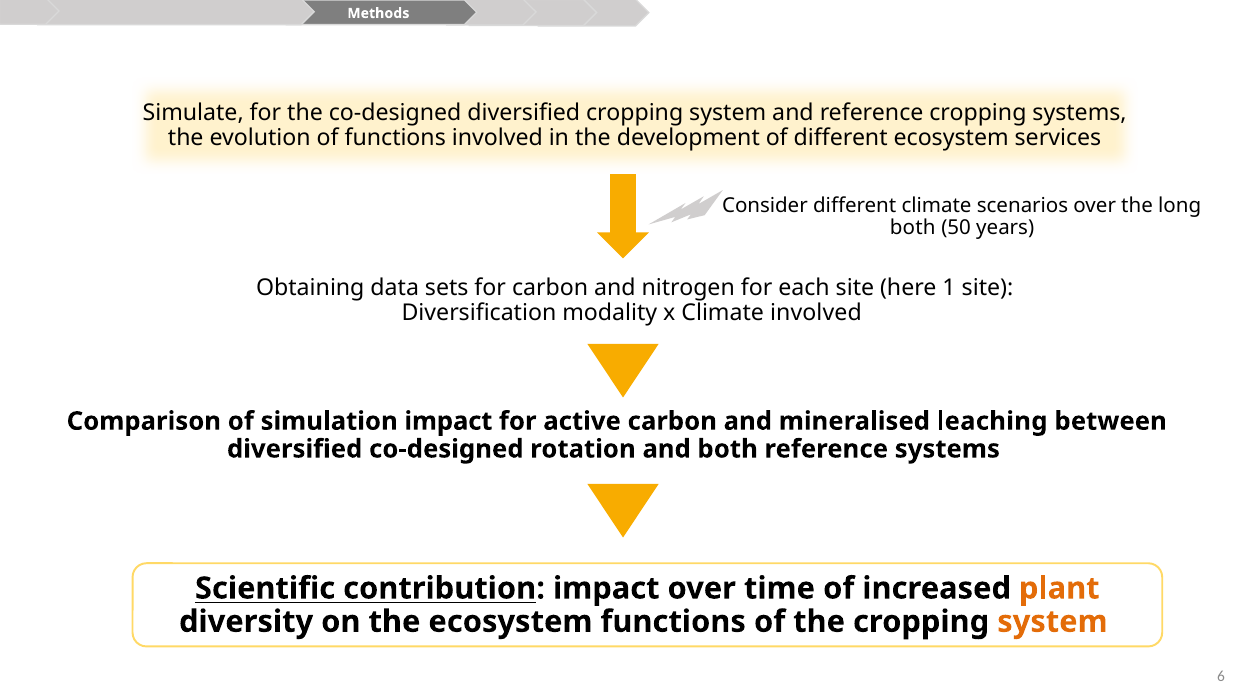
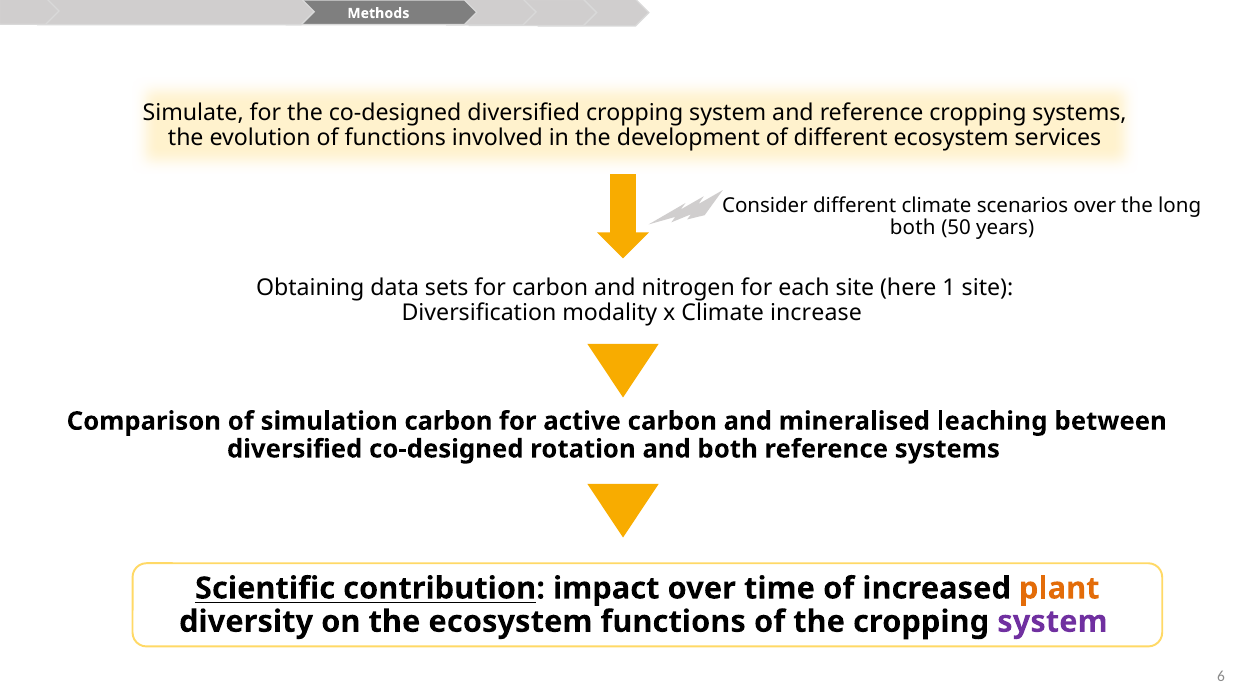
Climate involved: involved -> increase (816, 313)
simulation impact: impact -> carbon (448, 421)
system colour: orange -> purple (1052, 622)
